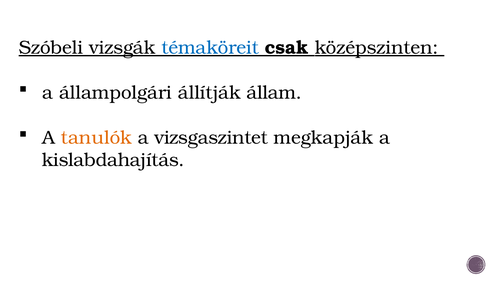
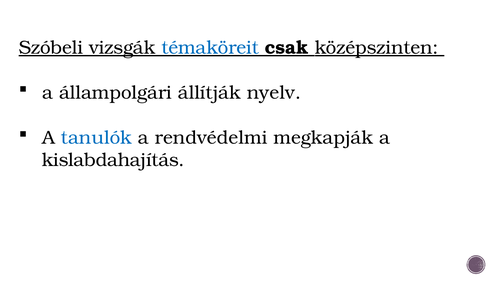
állam: állam -> nyelv (274, 93)
tanulók colour: orange -> blue (96, 137)
vizsgaszintet: vizsgaszintet -> rendvédelmi (211, 137)
